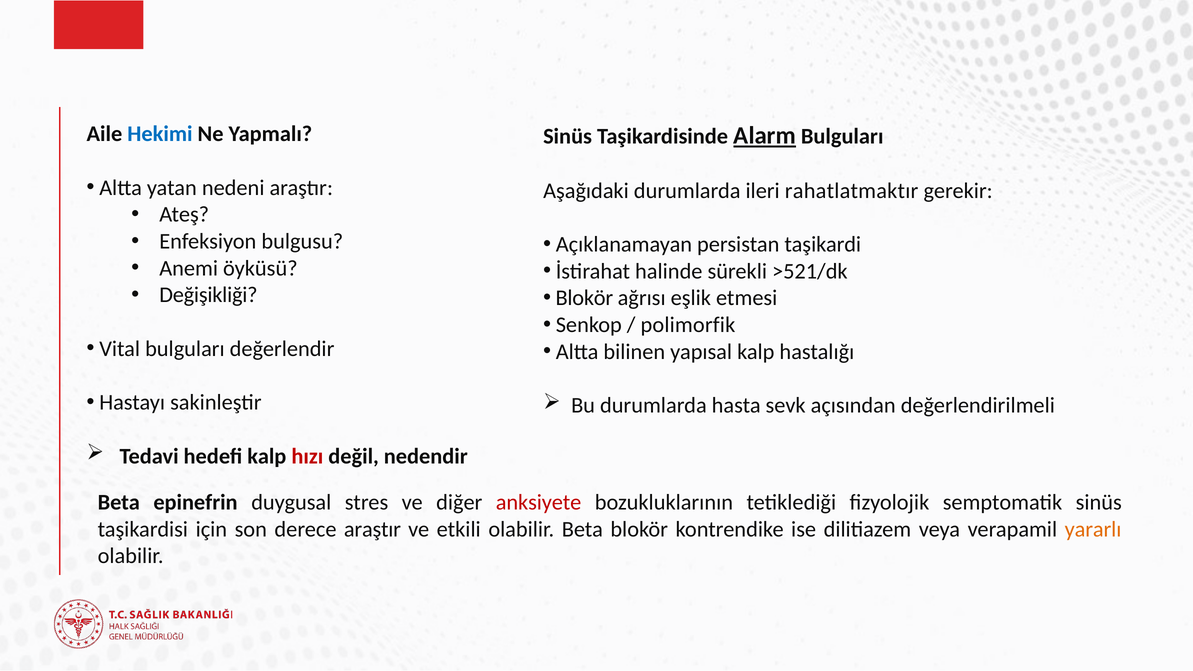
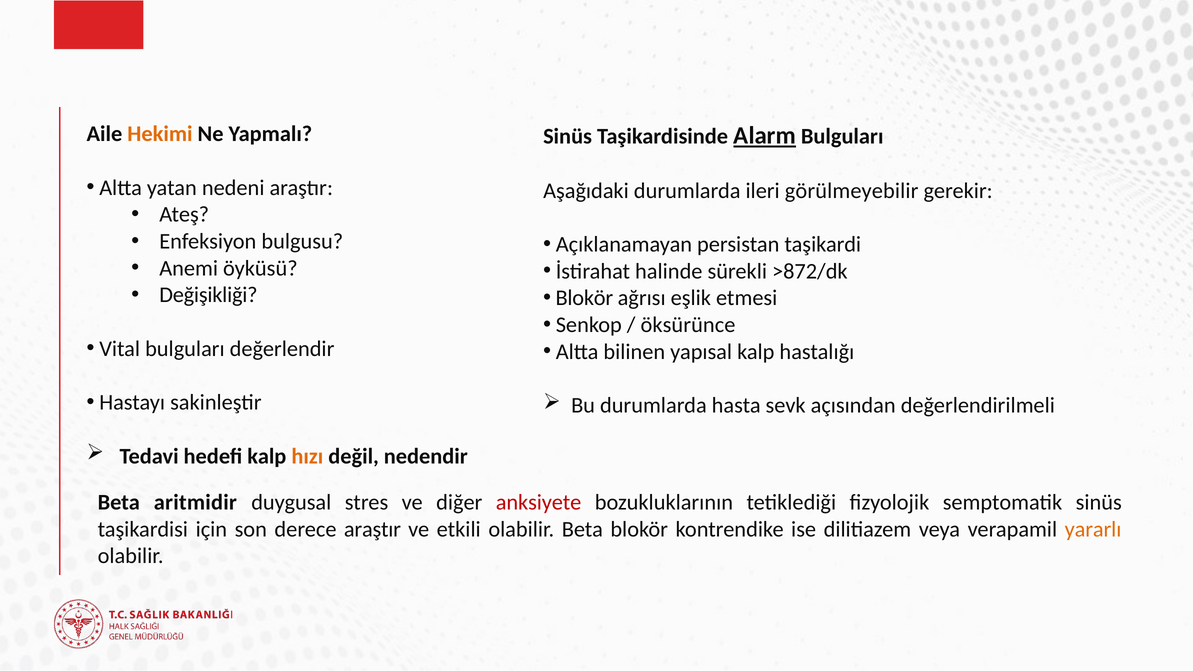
Hekimi colour: blue -> orange (160, 134)
rahatlatmaktır: rahatlatmaktır -> görülmeyebilir (852, 191)
>521/dk: >521/dk -> >872/dk (810, 271)
polimorfik: polimorfik -> öksürünce (688, 325)
hızı colour: red -> orange (307, 456)
epinefrin: epinefrin -> aritmidir (195, 502)
